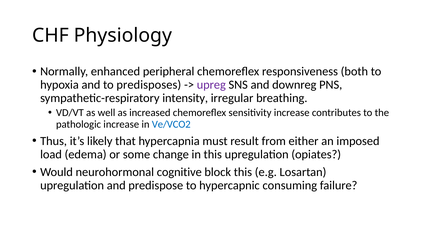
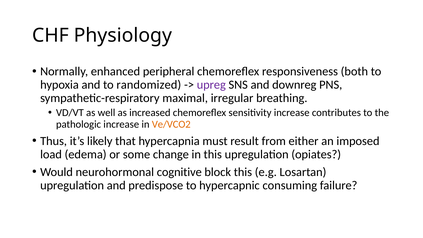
predisposes: predisposes -> randomized (149, 85)
intensity: intensity -> maximal (185, 98)
Ve/VCO2 colour: blue -> orange (171, 124)
